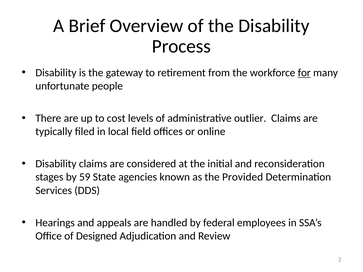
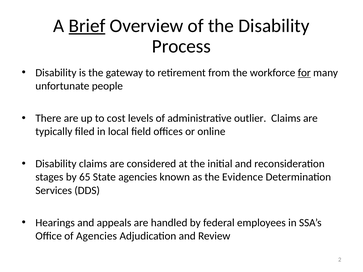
Brief underline: none -> present (87, 26)
59: 59 -> 65 (85, 177)
Provided: Provided -> Evidence (243, 177)
of Designed: Designed -> Agencies (97, 236)
